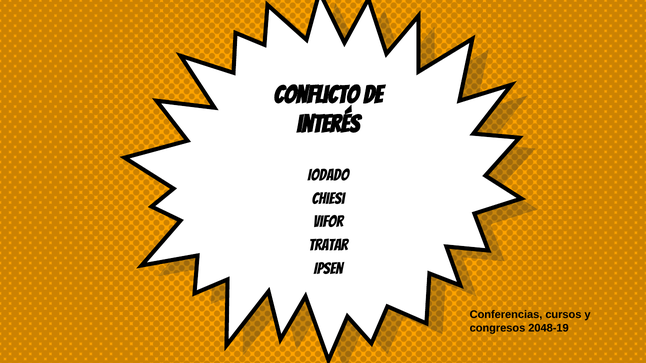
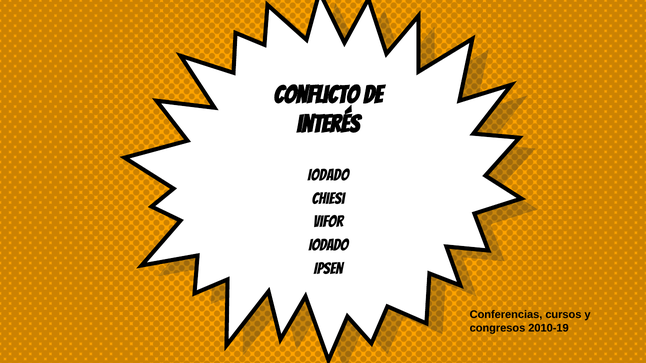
Tratar: Tratar -> Iodado (328, 246)
2048-19: 2048-19 -> 2010-19 (548, 328)
